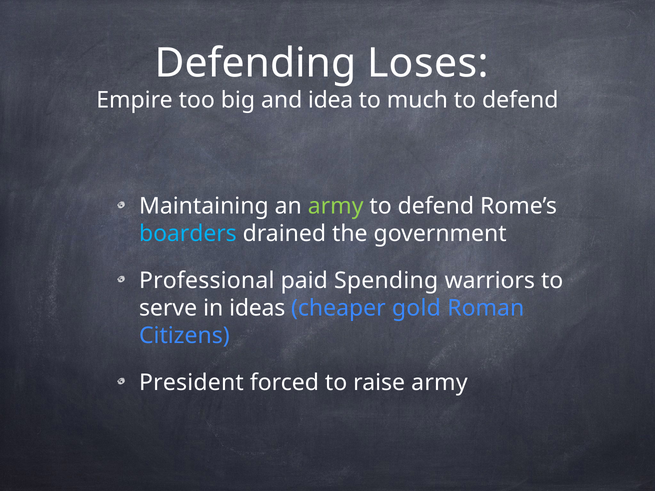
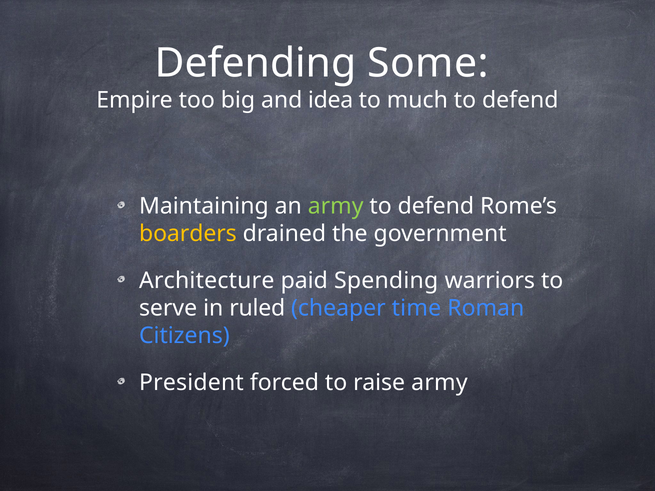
Loses: Loses -> Some (428, 63)
boarders colour: light blue -> yellow (188, 234)
Professional: Professional -> Architecture (207, 281)
ideas: ideas -> ruled (257, 308)
gold: gold -> time (416, 308)
